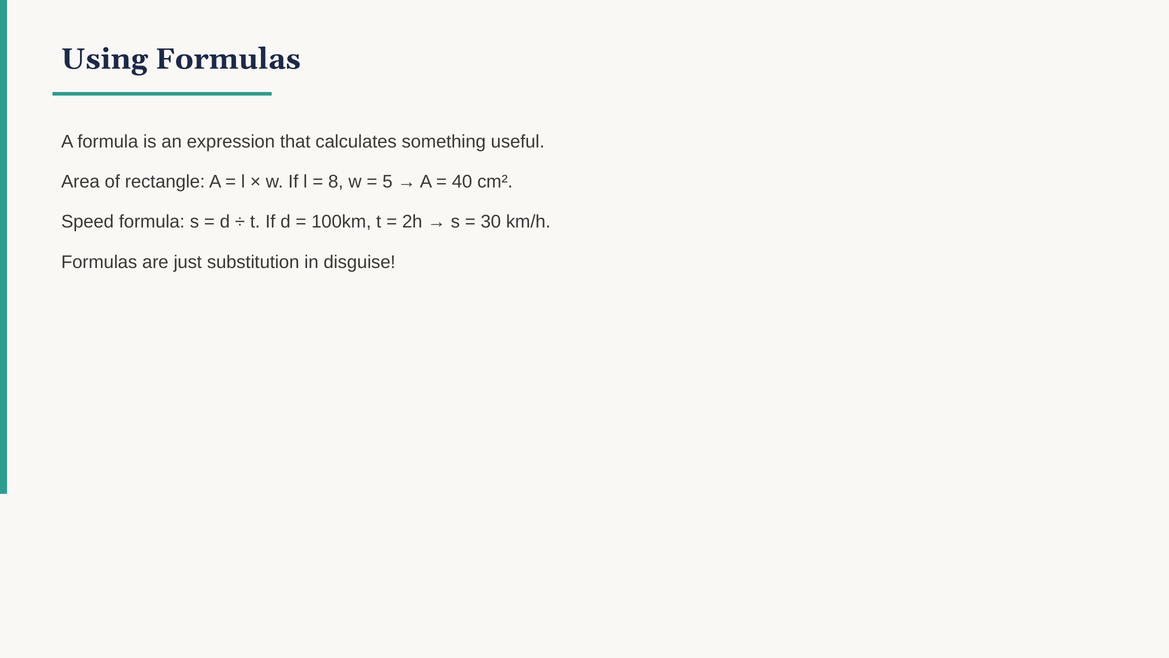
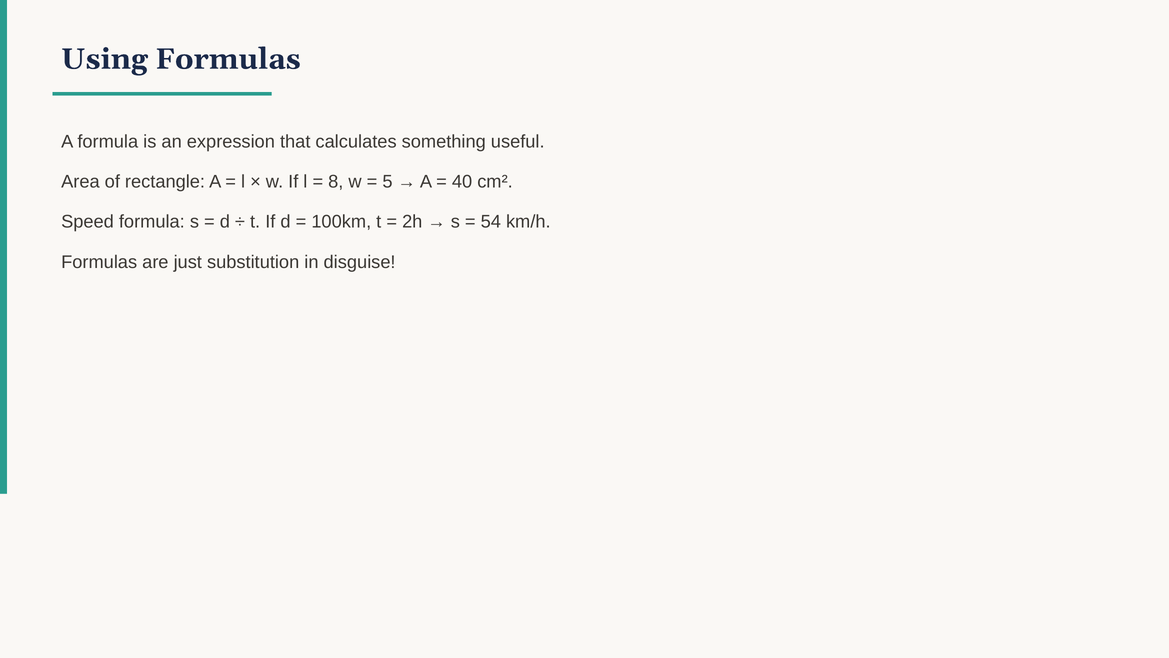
30: 30 -> 54 (491, 222)
